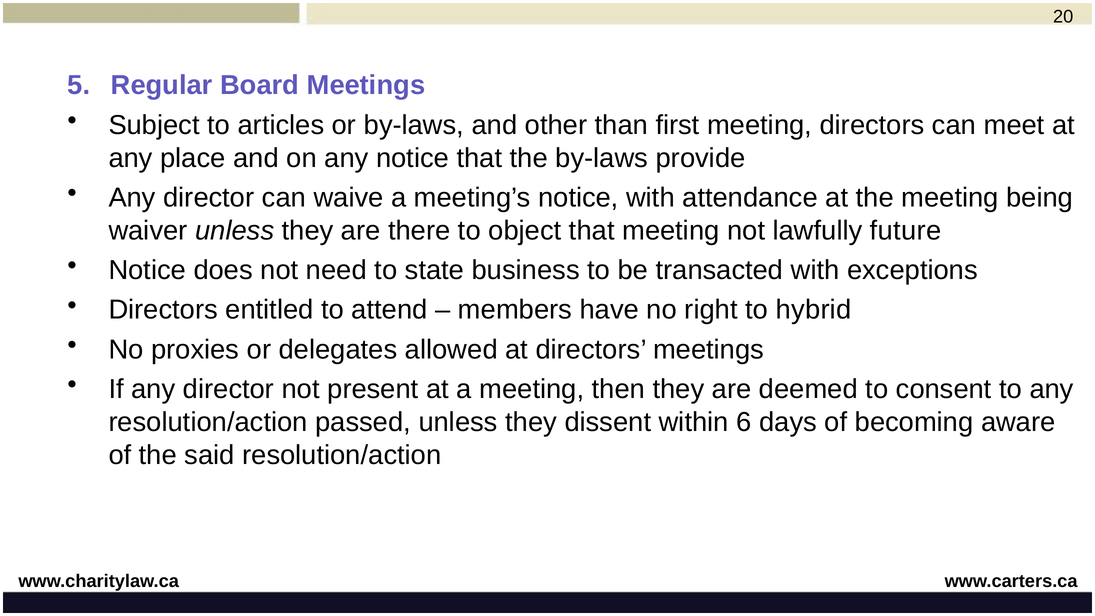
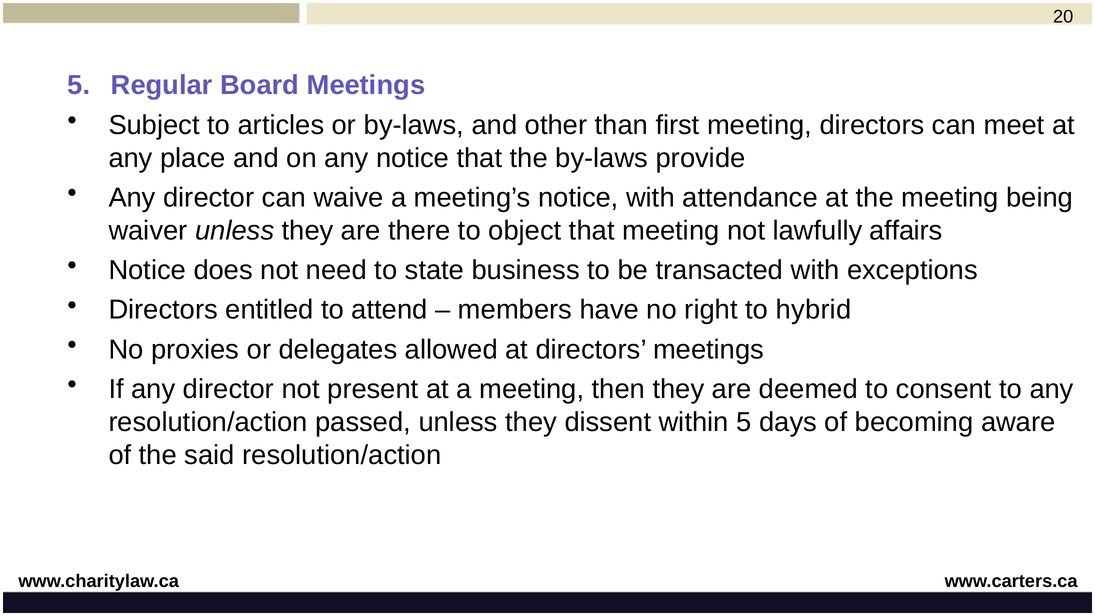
future: future -> affairs (906, 231)
within 6: 6 -> 5 (744, 422)
